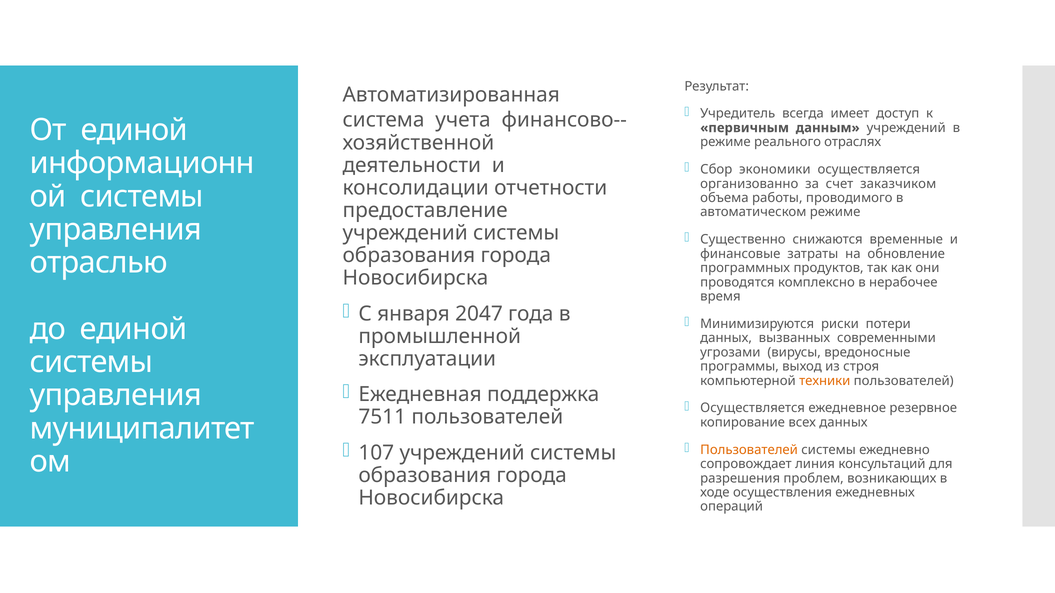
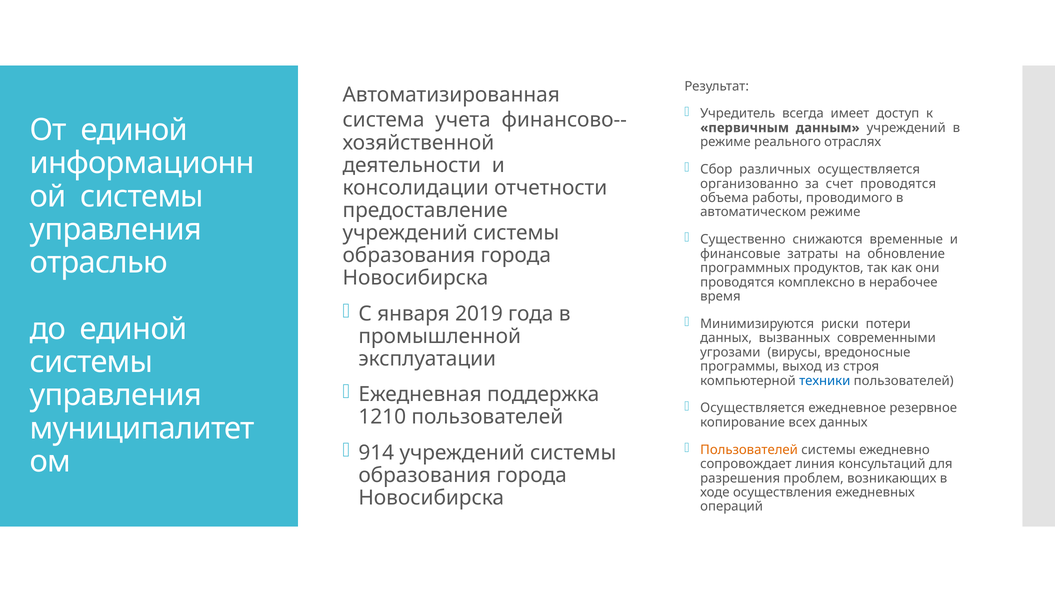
экономики: экономики -> различных (775, 170)
счет заказчиком: заказчиком -> проводятся (898, 184)
2047: 2047 -> 2019 (479, 314)
техники colour: orange -> blue (825, 381)
7511: 7511 -> 1210 (382, 417)
107: 107 -> 914 (376, 453)
